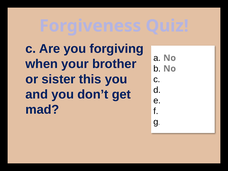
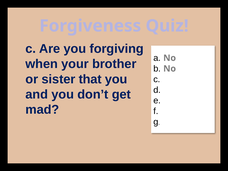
this: this -> that (90, 79)
